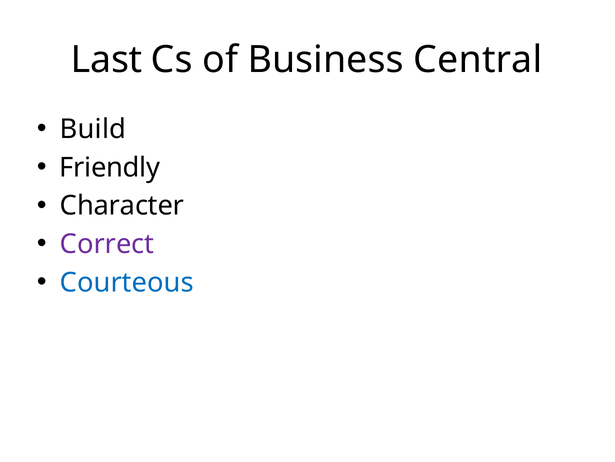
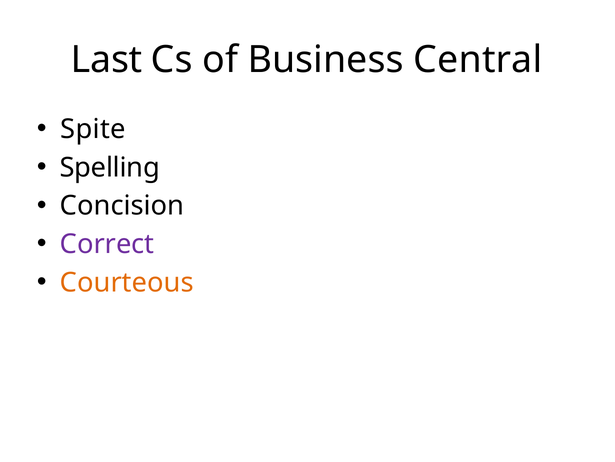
Build: Build -> Spite (93, 129)
Friendly: Friendly -> Spelling (110, 167)
Character: Character -> Concision (122, 206)
Courteous colour: blue -> orange (127, 282)
